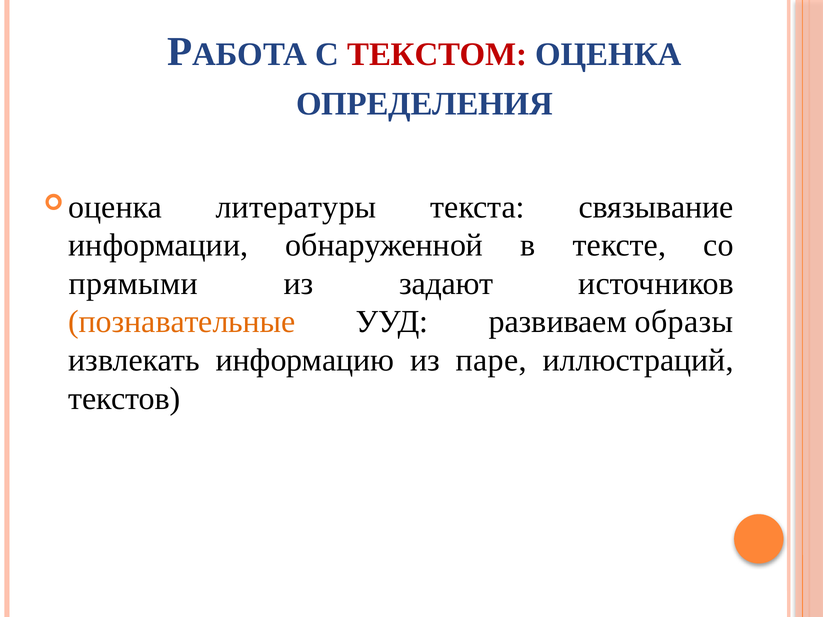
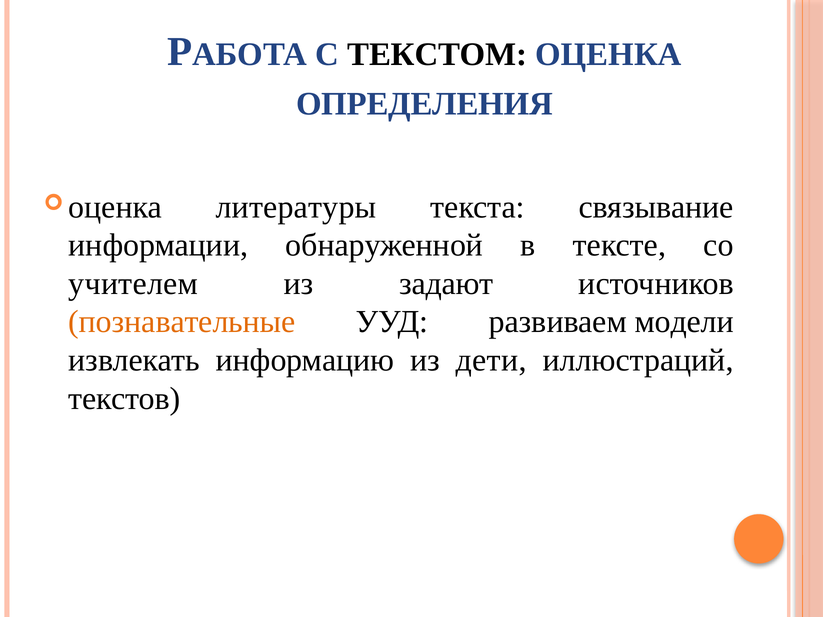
ТЕКСТОМ colour: red -> black (437, 55)
прямыми: прямыми -> учителем (133, 284)
образы: образы -> модели (684, 322)
паре: паре -> дети (491, 360)
